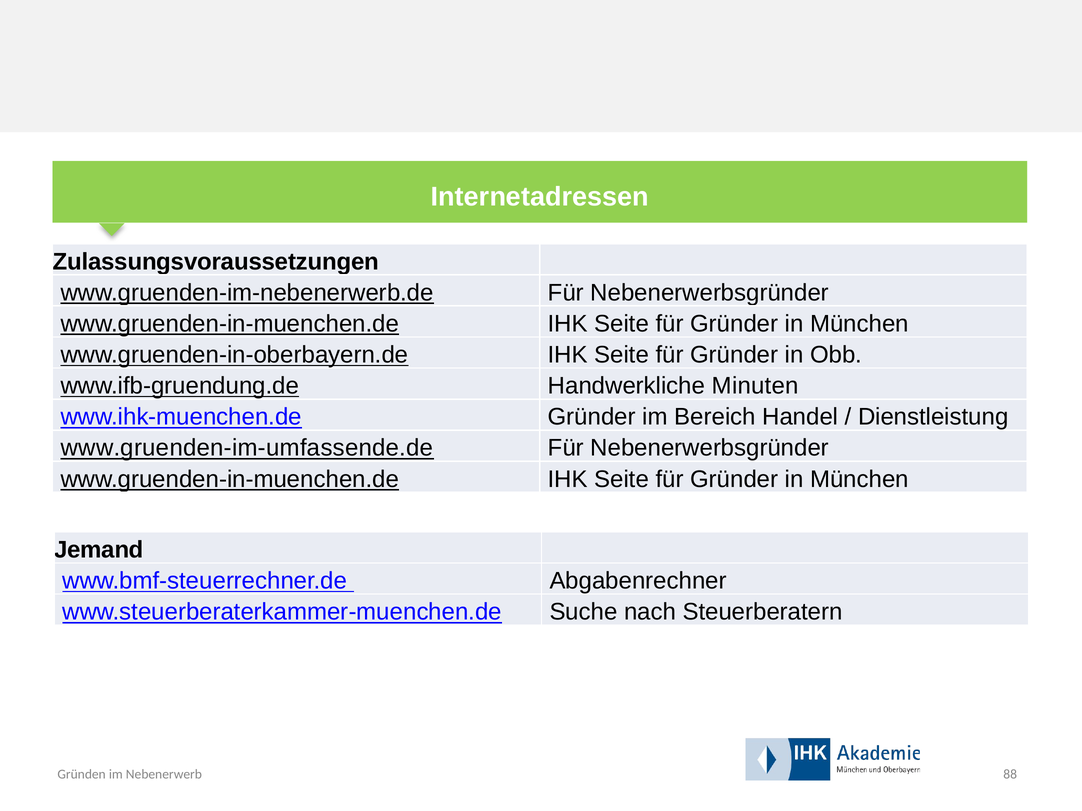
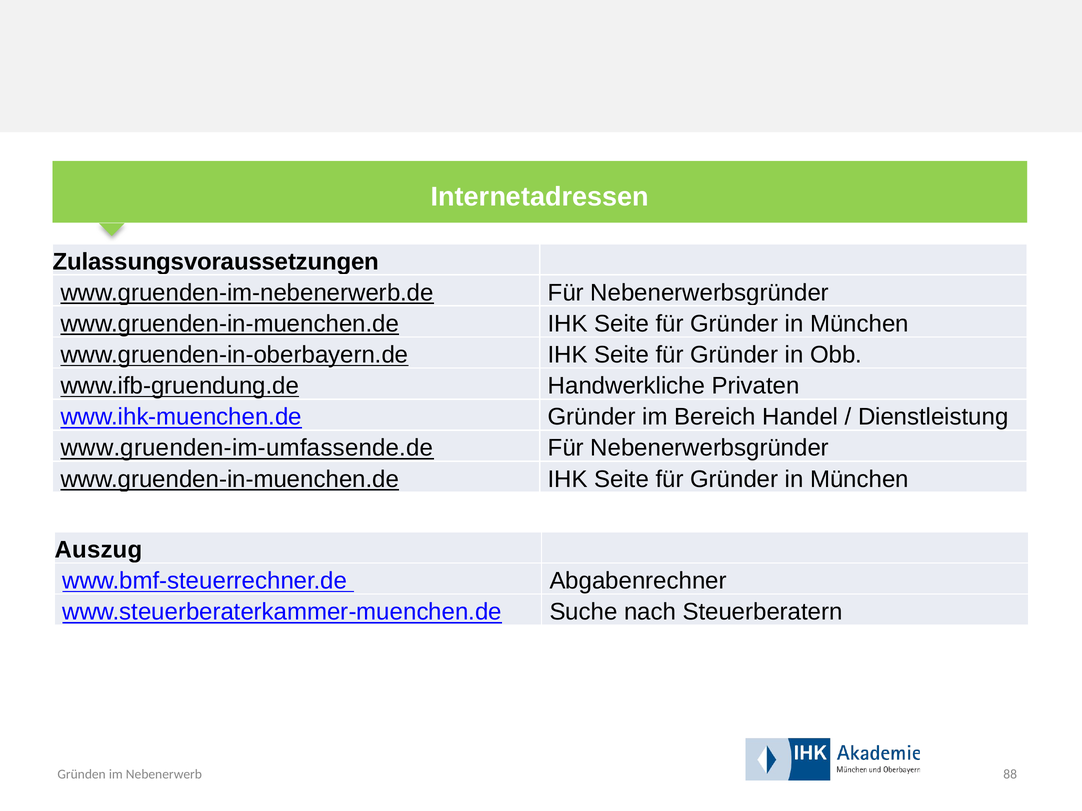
Minuten: Minuten -> Privaten (756, 386)
Jemand: Jemand -> Auszug (99, 550)
